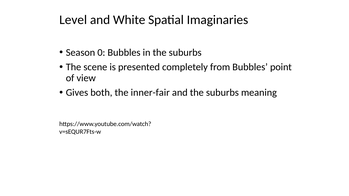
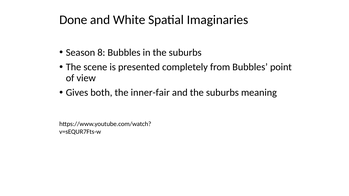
Level: Level -> Done (73, 20)
0: 0 -> 8 (101, 53)
